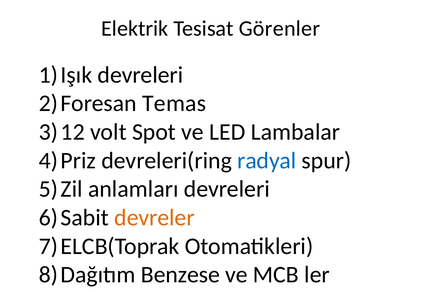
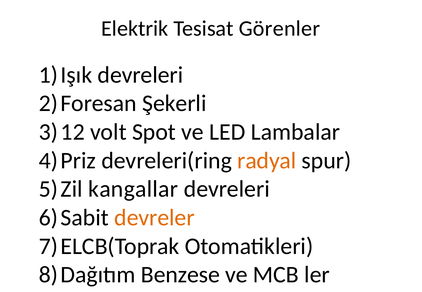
Temas: Temas -> Şekerli (174, 104)
radyal colour: blue -> orange (267, 161)
anlamları: anlamları -> kangallar (133, 189)
